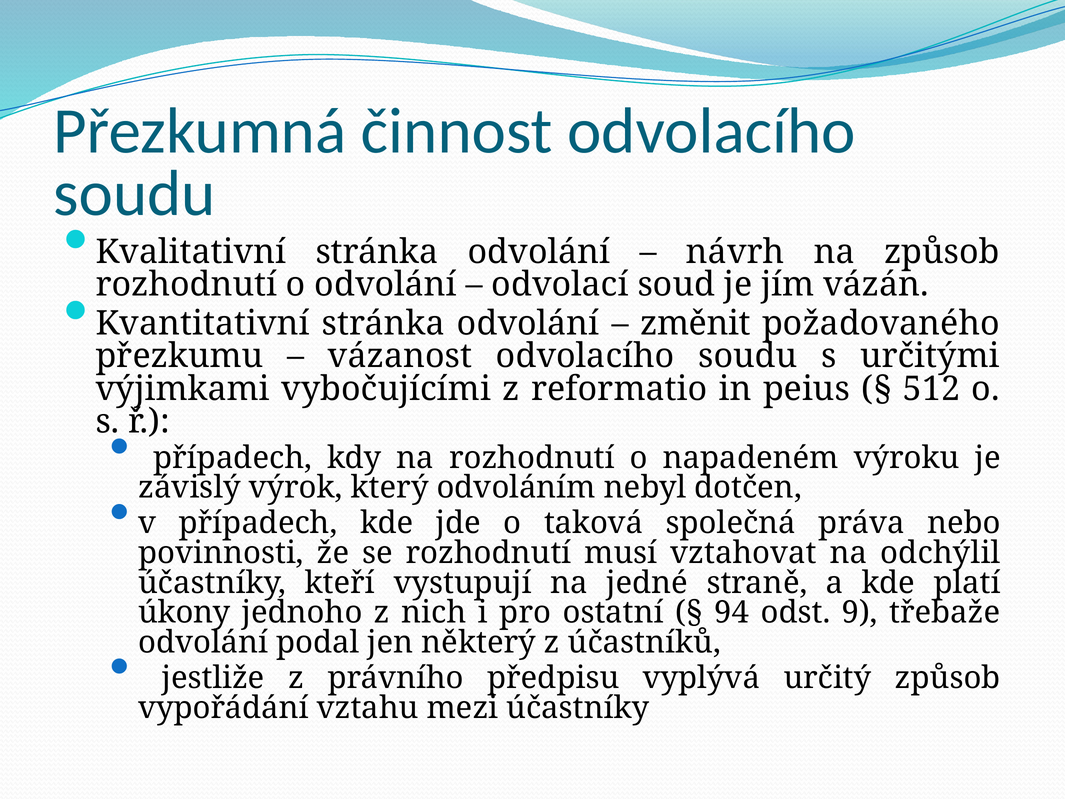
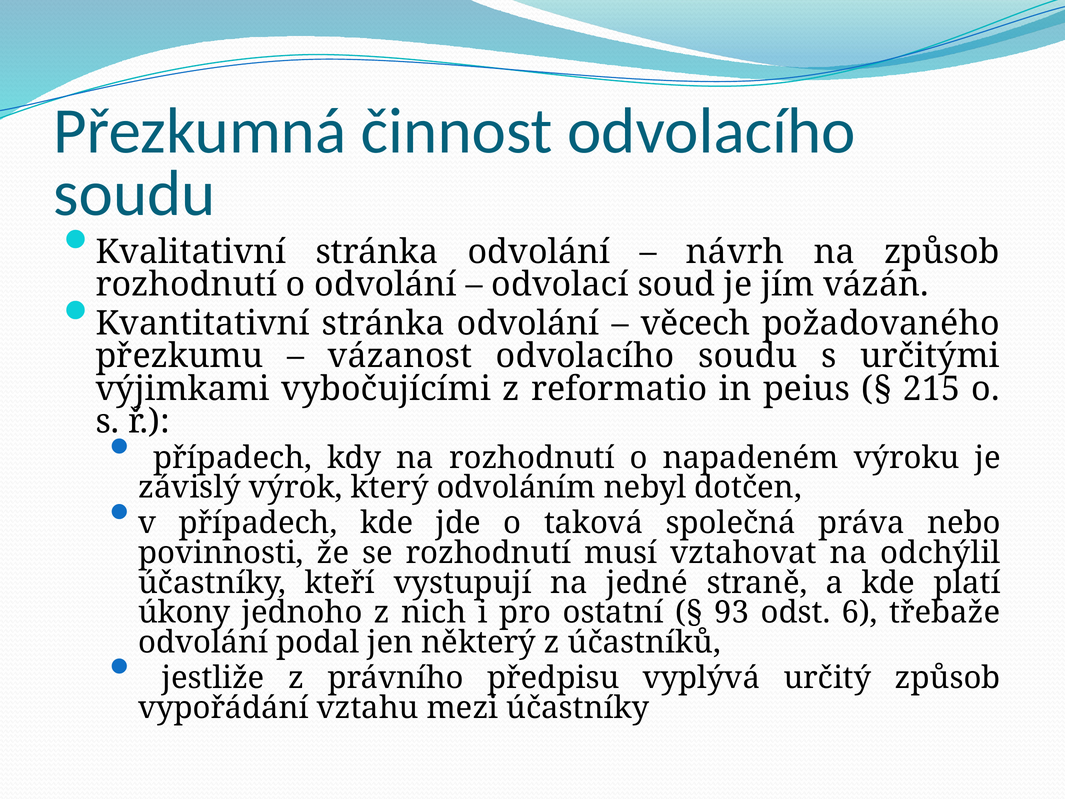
změnit: změnit -> věcech (696, 323)
512: 512 -> 215 (932, 389)
94: 94 -> 93 (732, 612)
9: 9 -> 6 (860, 612)
